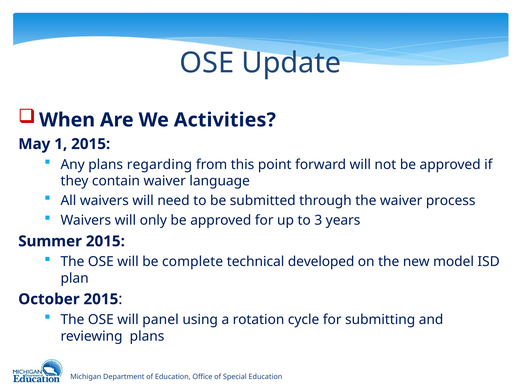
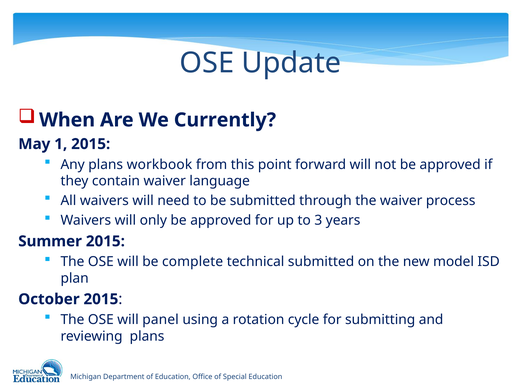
Activities: Activities -> Currently (225, 120)
regarding: regarding -> workbook (159, 164)
technical developed: developed -> submitted (321, 262)
